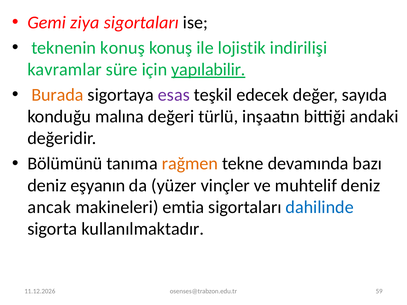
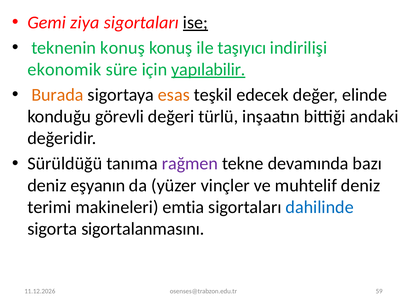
ise underline: none -> present (195, 23)
lojistik: lojistik -> taşıyıcı (242, 48)
kavramlar: kavramlar -> ekonomik (65, 70)
esas colour: purple -> orange (174, 95)
sayıda: sayıda -> elinde (365, 95)
malına: malına -> görevli (120, 117)
Bölümünü: Bölümünü -> Sürüldüğü (65, 164)
rağmen colour: orange -> purple (190, 164)
ancak: ancak -> terimi (49, 207)
kullanılmaktadır: kullanılmaktadır -> sigortalanmasını (143, 229)
